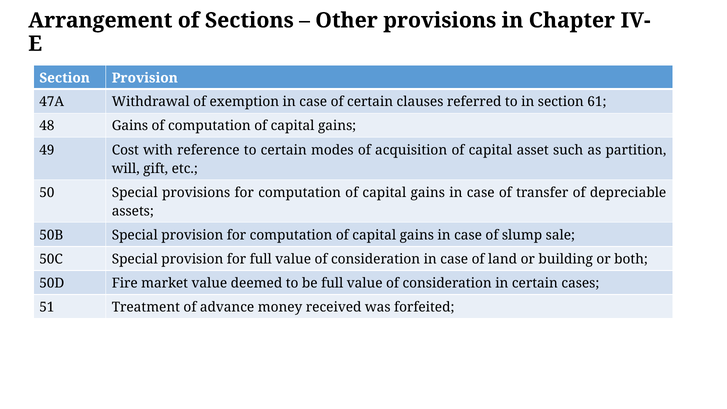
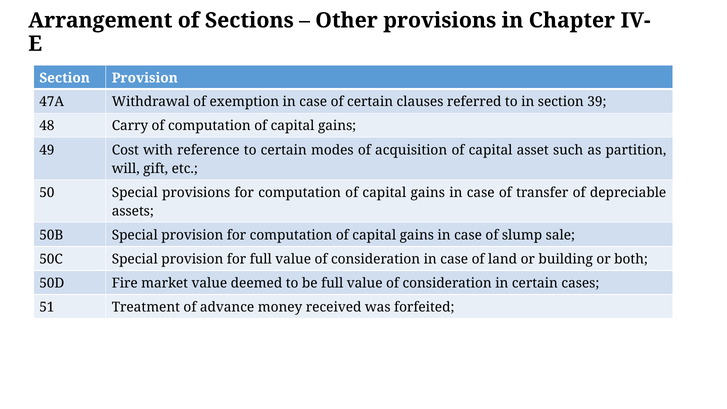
61: 61 -> 39 (597, 102)
48 Gains: Gains -> Carry (130, 126)
